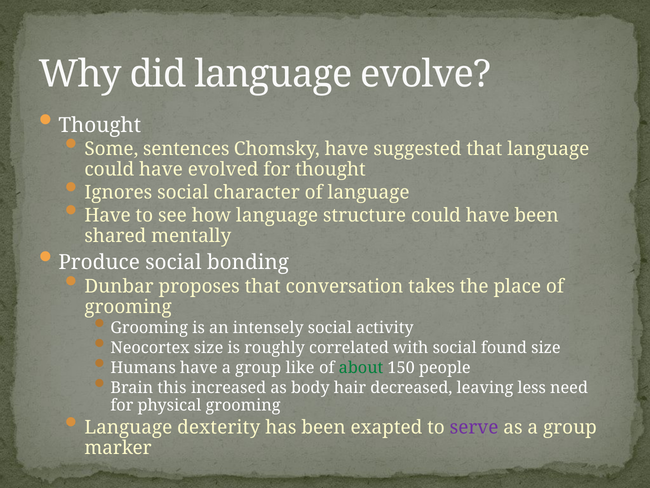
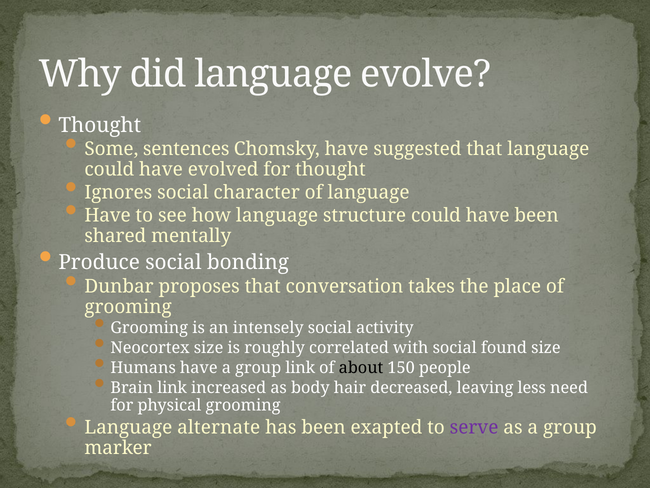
group like: like -> link (300, 368)
about colour: green -> black (361, 368)
Brain this: this -> link (172, 388)
dexterity: dexterity -> alternate (219, 427)
